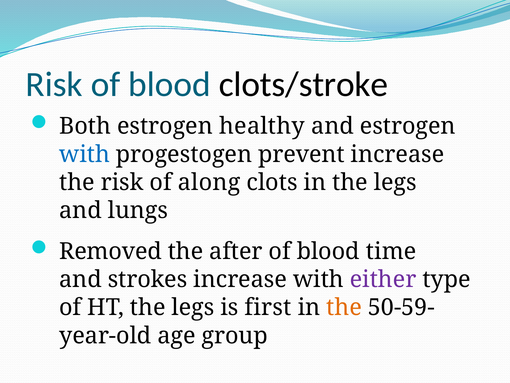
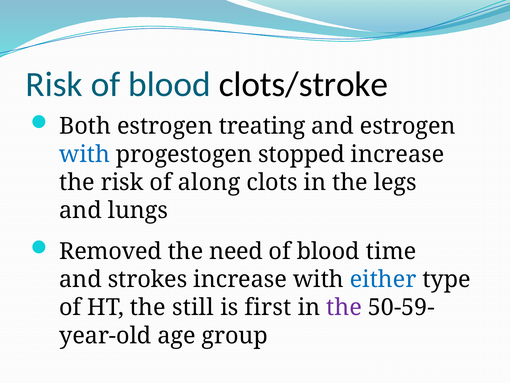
healthy: healthy -> treating (262, 126)
prevent: prevent -> stopped (302, 154)
after: after -> need (236, 251)
either colour: purple -> blue (383, 279)
HT the legs: legs -> still (193, 307)
the colour: orange -> purple (344, 307)
